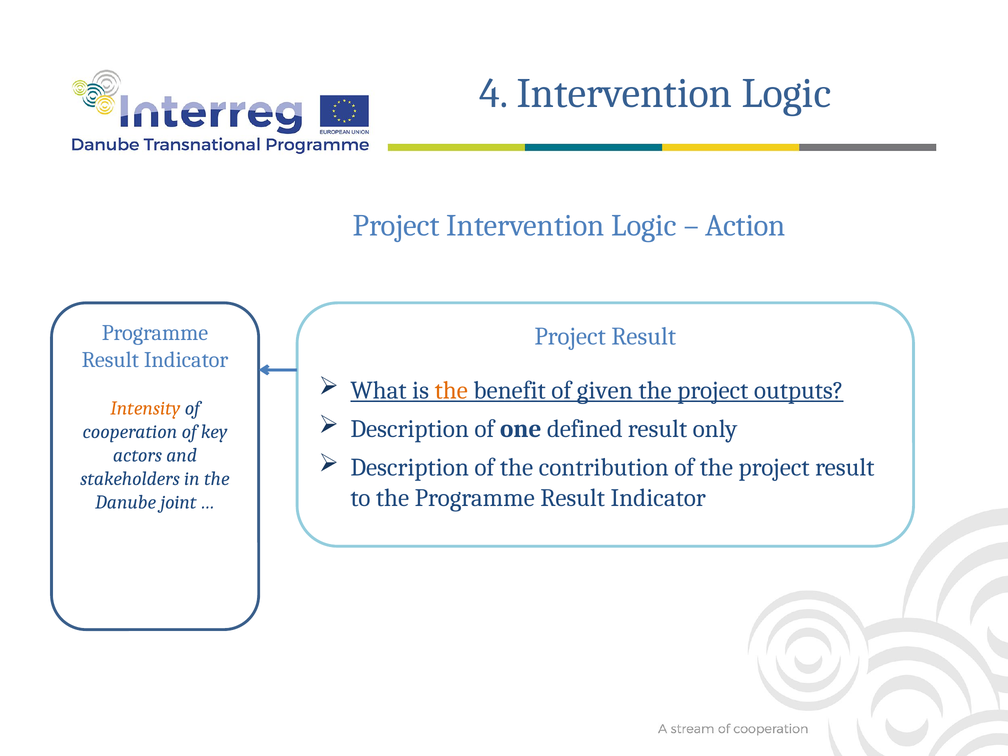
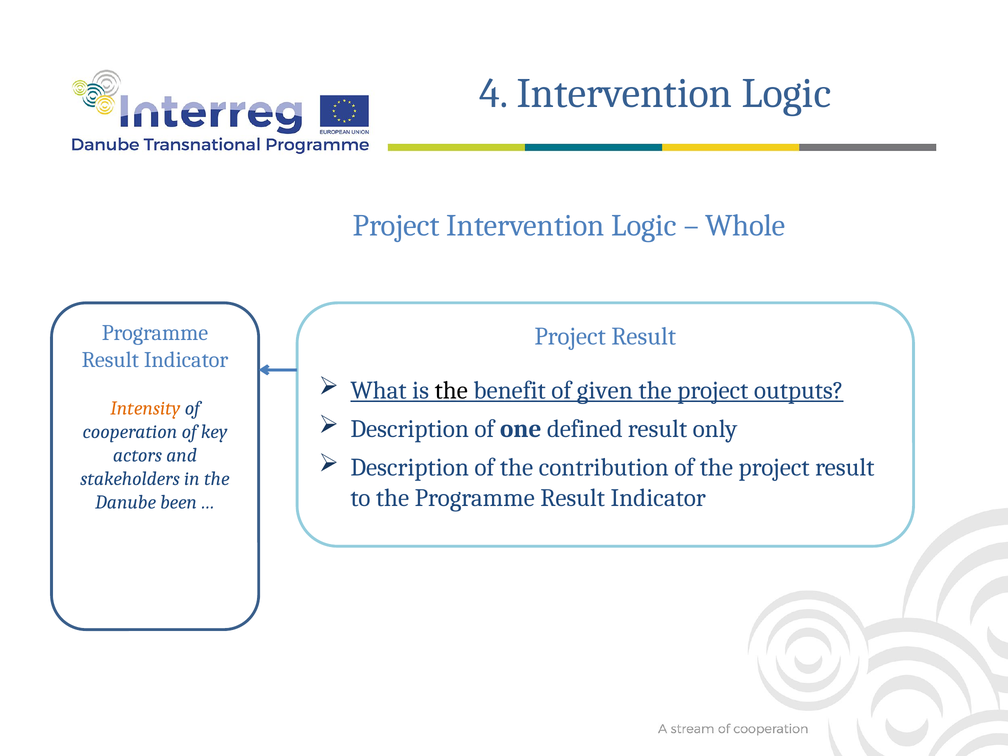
Action: Action -> Whole (745, 226)
the colour: orange -> black (451, 390)
joint: joint -> been (178, 502)
